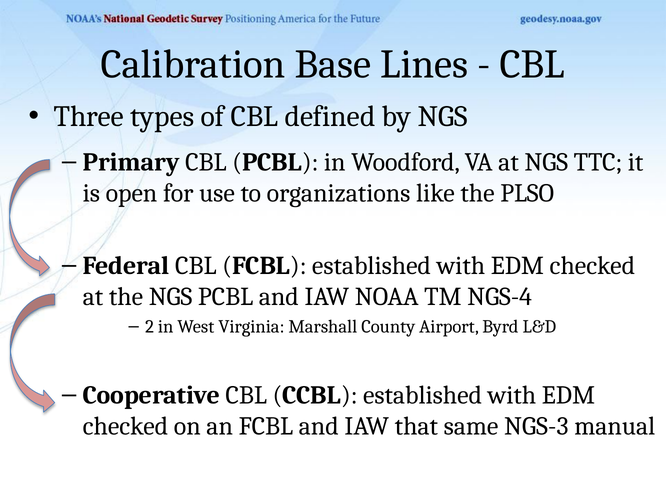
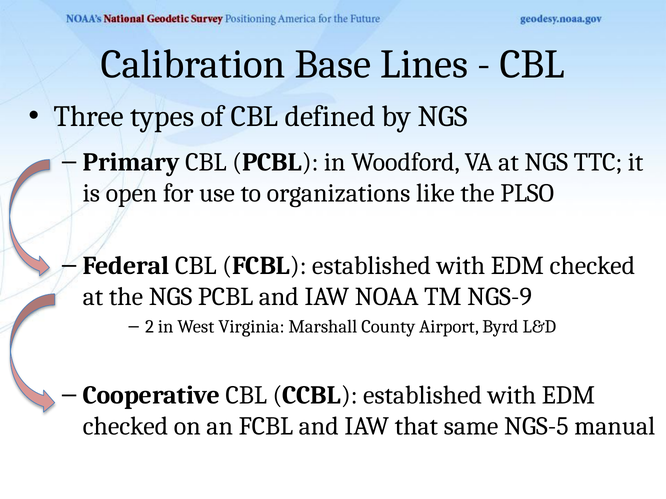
NGS-4: NGS-4 -> NGS-9 (500, 297)
NGS-3: NGS-3 -> NGS-5 (536, 427)
